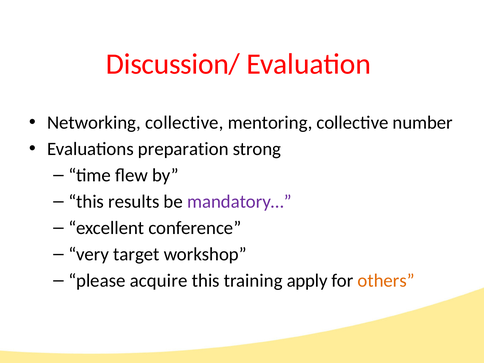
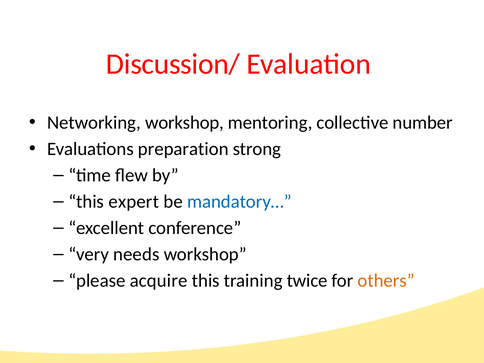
Networking collective: collective -> workshop (185, 123)
results: results -> expert (134, 202)
mandatory… colour: purple -> blue (239, 202)
target: target -> needs (136, 254)
apply: apply -> twice (307, 281)
